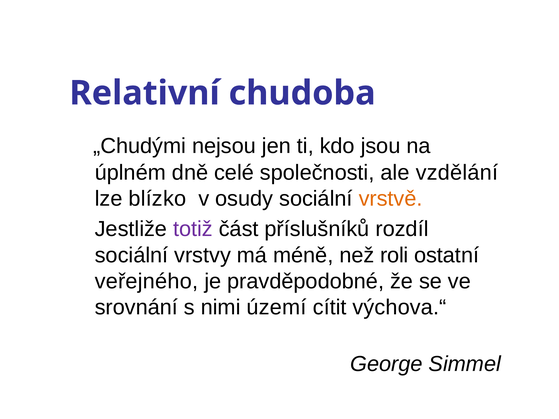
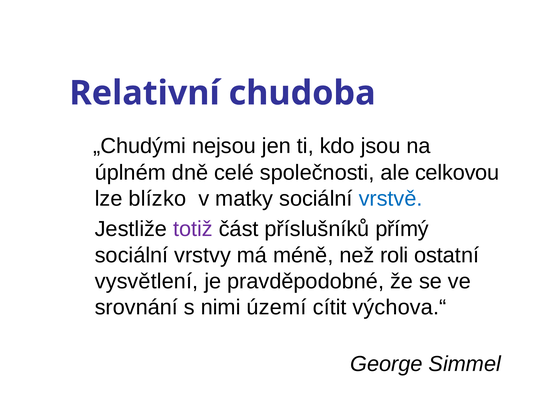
vzdělání: vzdělání -> celkovou (457, 173)
osudy: osudy -> matky (244, 199)
vrstvě colour: orange -> blue (391, 199)
rozdíl: rozdíl -> přímý (402, 229)
veřejného: veřejného -> vysvětlení (147, 281)
